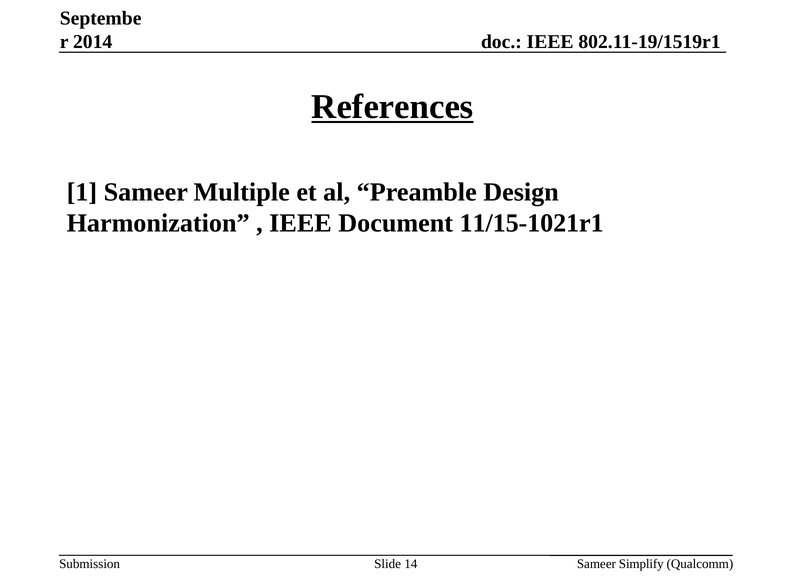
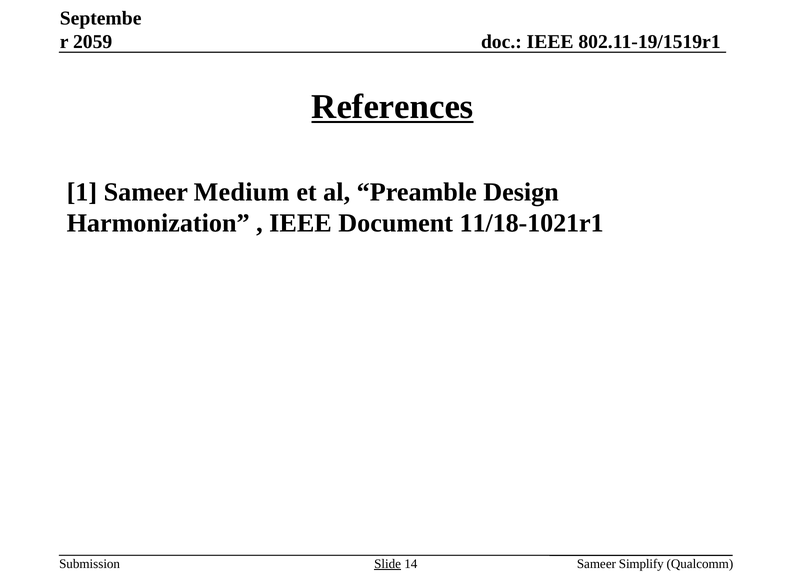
2014: 2014 -> 2059 (93, 42)
Multiple: Multiple -> Medium (242, 192)
11/15-1021r1: 11/15-1021r1 -> 11/18-1021r1 (532, 224)
Slide underline: none -> present (388, 565)
